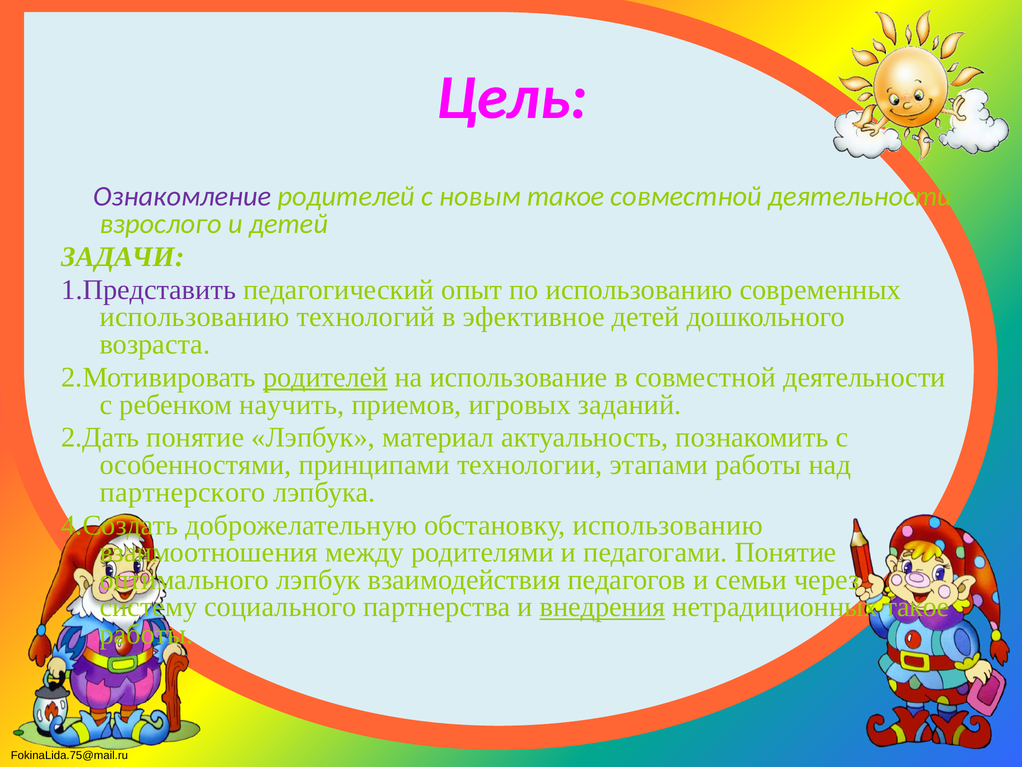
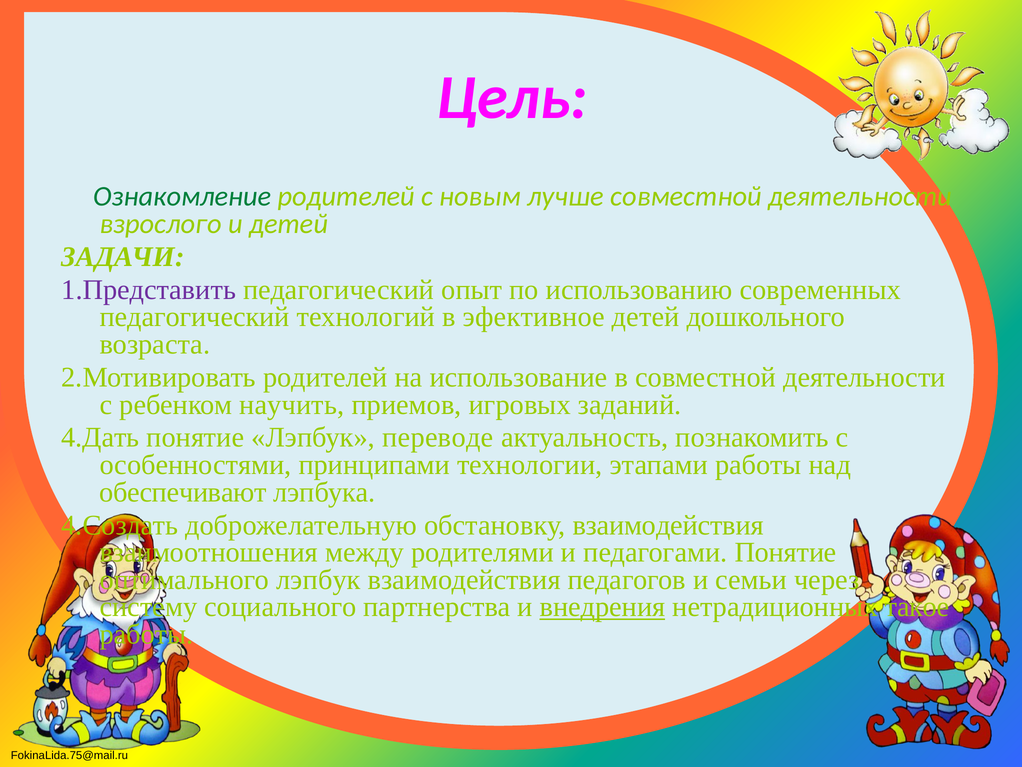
Ознакомление colour: purple -> green (182, 196)
новым такое: такое -> лучше (566, 196)
использованию: использованию -> педагогический (195, 317)
родителей underline: present -> none (325, 377)
2.Дать: 2.Дать -> 4.Дать (100, 437)
материал: материал -> переводе (438, 437)
партнерского: партнерского -> обеспечивают (183, 492)
обстановку использованию: использованию -> взаимодействия (668, 525)
